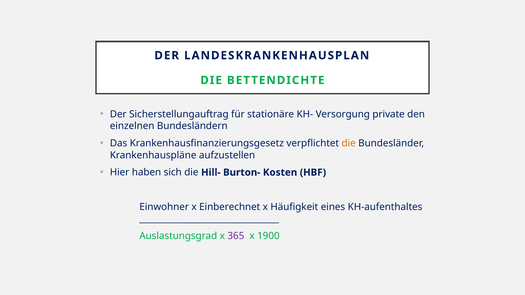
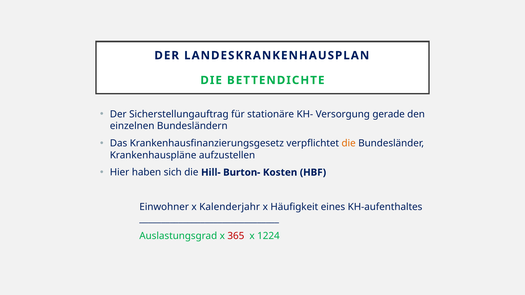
private: private -> gerade (389, 114)
Einberechnet: Einberechnet -> Kalenderjahr (230, 207)
365 colour: purple -> red (236, 236)
1900: 1900 -> 1224 (268, 236)
